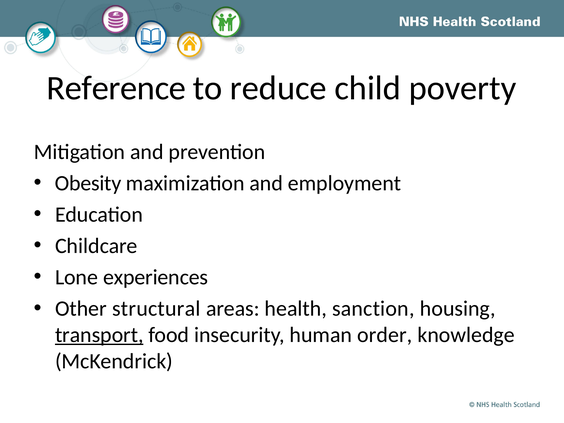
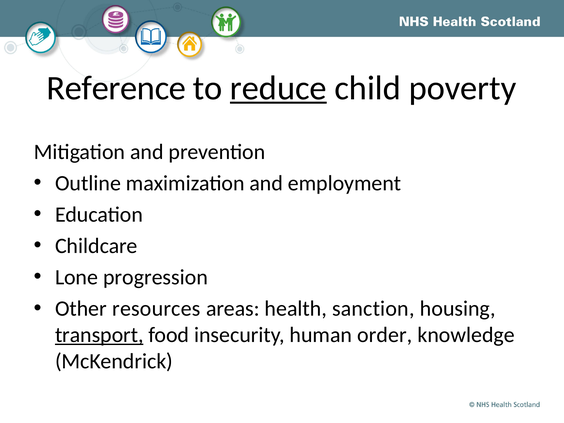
reduce underline: none -> present (278, 88)
Obesity: Obesity -> Outline (88, 183)
experiences: experiences -> progression (155, 277)
structural: structural -> resources (156, 309)
